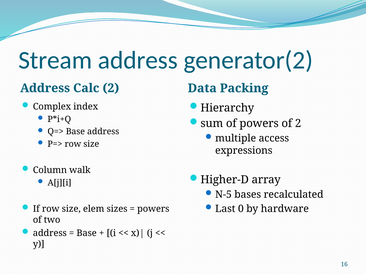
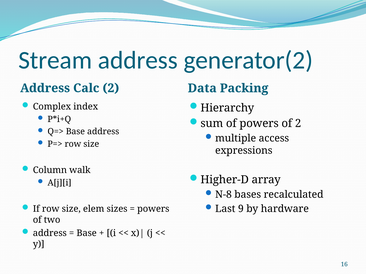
N-5: N-5 -> N-8 (223, 195)
0: 0 -> 9 (241, 209)
